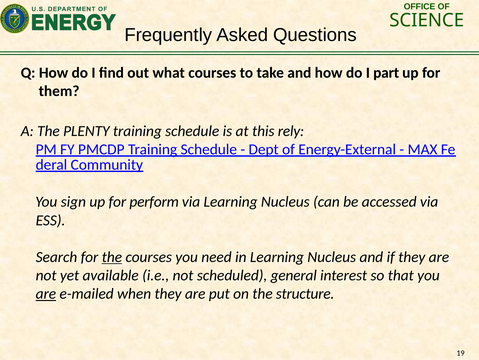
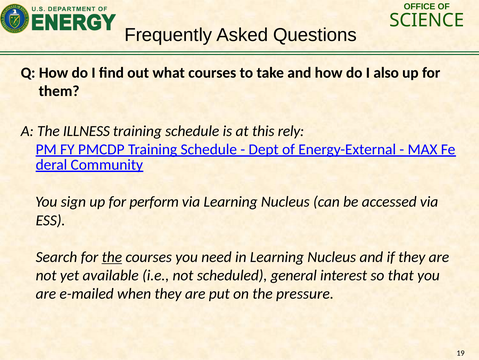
part: part -> also (386, 73)
PLENTY: PLENTY -> ILLNESS (86, 131)
are underline: present -> none (46, 293)
structure: structure -> pressure (305, 293)
